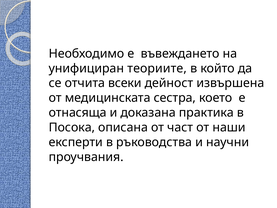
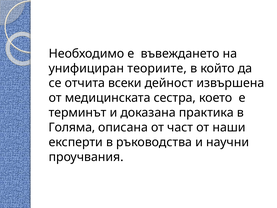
отнасяща: отнасяща -> терминът (78, 113)
Посока: Посока -> Голяма (72, 127)
